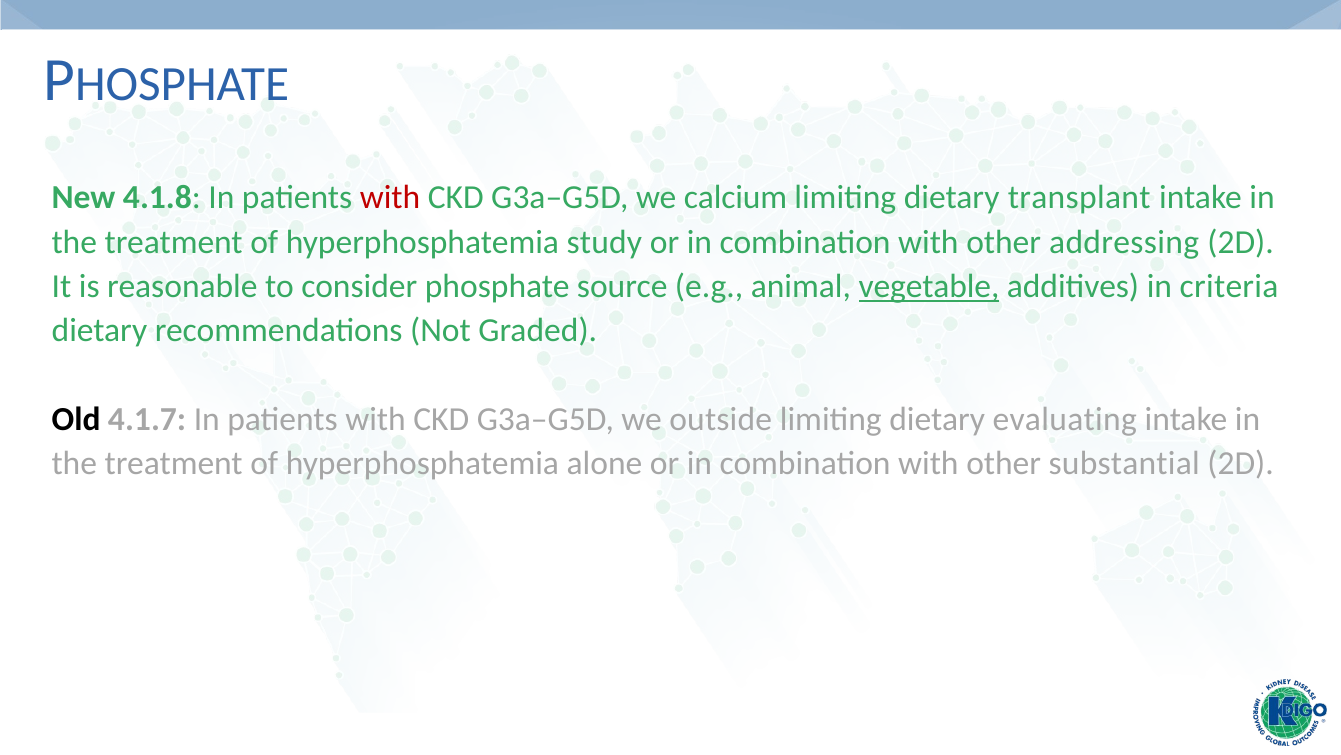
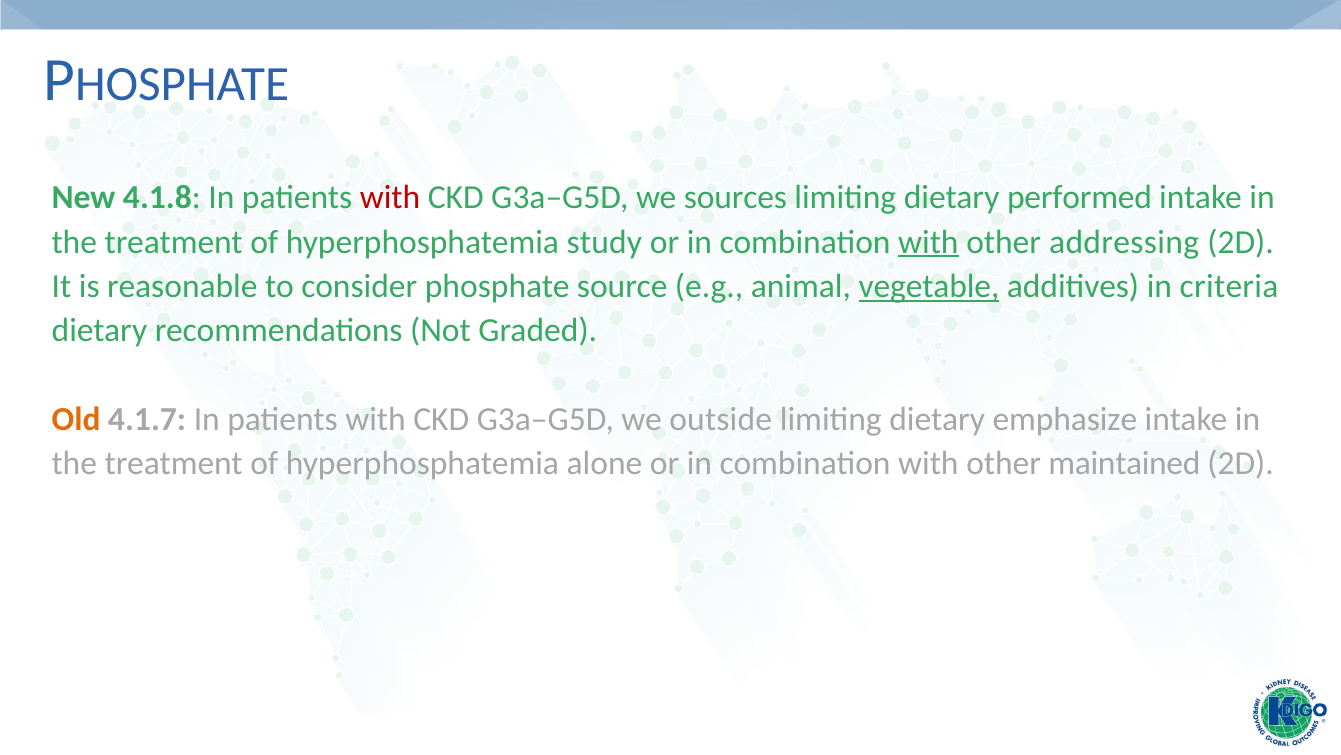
calcium: calcium -> sources (735, 198)
transplant: transplant -> performed (1079, 198)
with underline: none -> present (928, 242)
Old colour: black -> orange (76, 419)
evaluating: evaluating -> emphasize (1065, 419)
substantial: substantial -> maintained (1124, 463)
